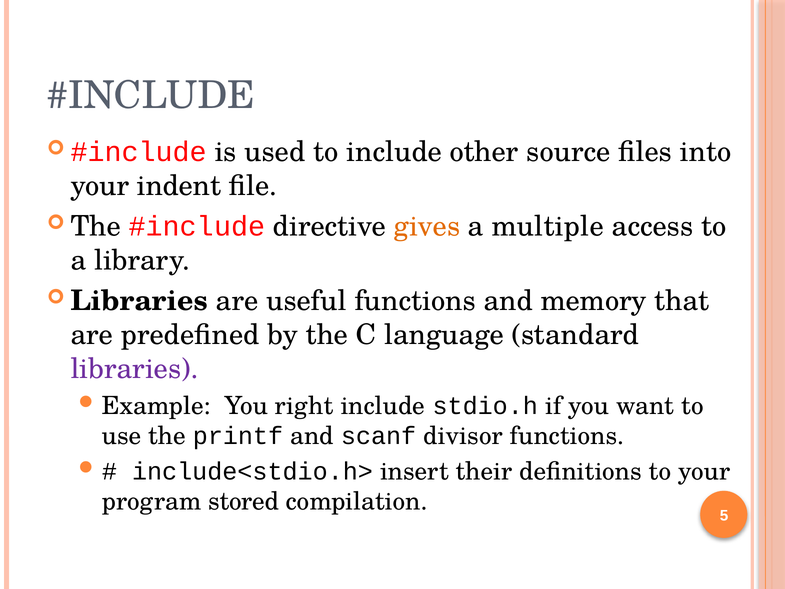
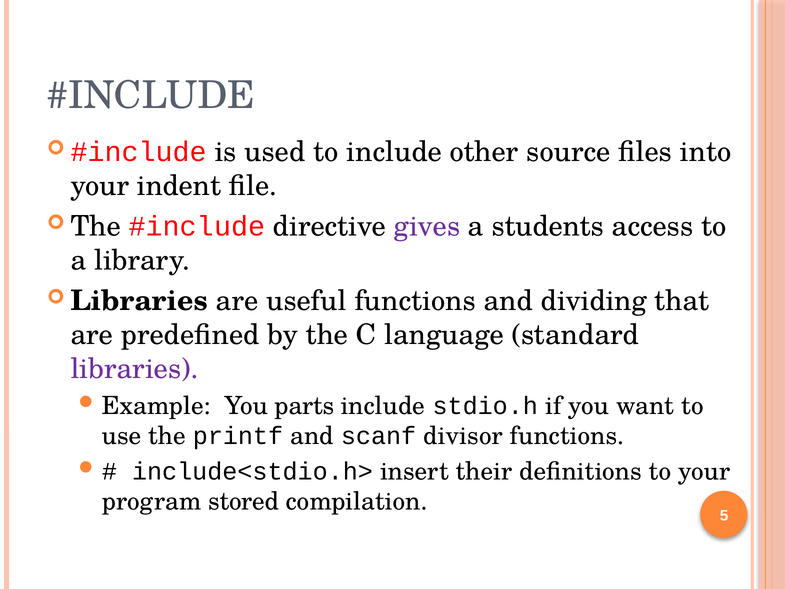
gives colour: orange -> purple (427, 226)
multiple: multiple -> students (548, 226)
memory: memory -> dividing (594, 301)
right: right -> parts (304, 406)
